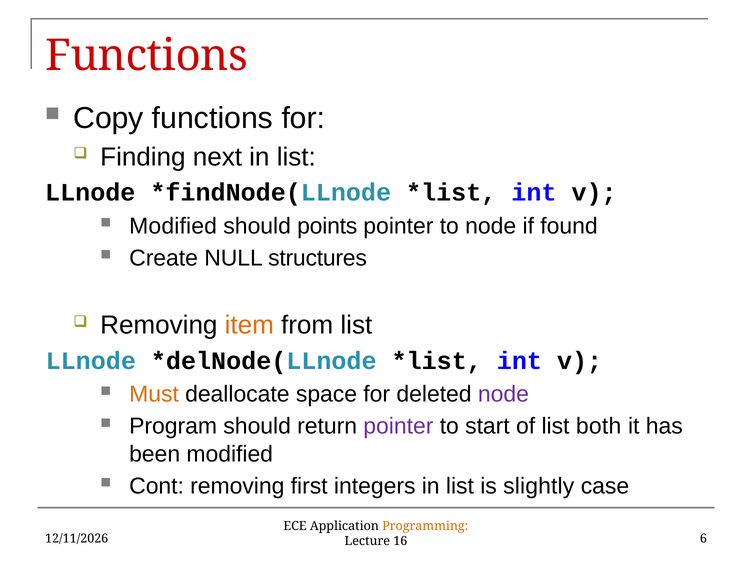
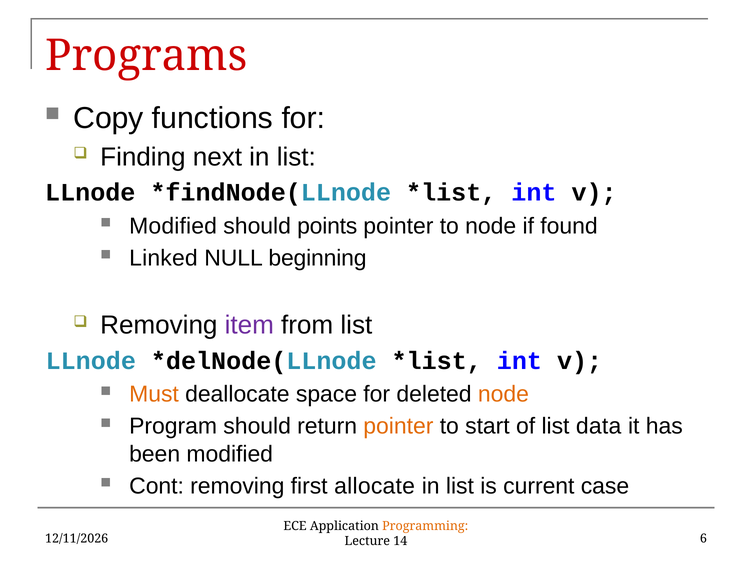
Functions: Functions -> Programs (146, 56)
Create: Create -> Linked (163, 258)
structures: structures -> beginning (317, 258)
item colour: orange -> purple (249, 325)
node colour: purple -> orange (503, 394)
pointer colour: purple -> orange (398, 426)
both: both -> data (599, 426)
integers: integers -> allocate (375, 486)
slightly: slightly -> current (539, 486)
16: 16 -> 14 (400, 541)
